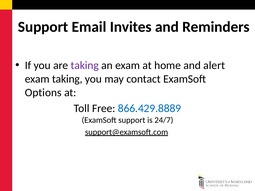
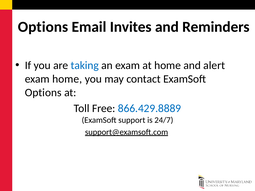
Support: Support -> Options (43, 27)
taking colour: purple -> blue (85, 66)
exam taking: taking -> home (67, 79)
